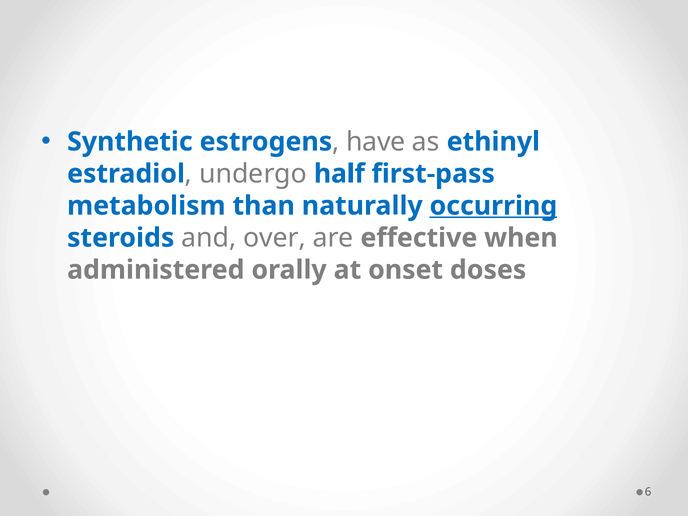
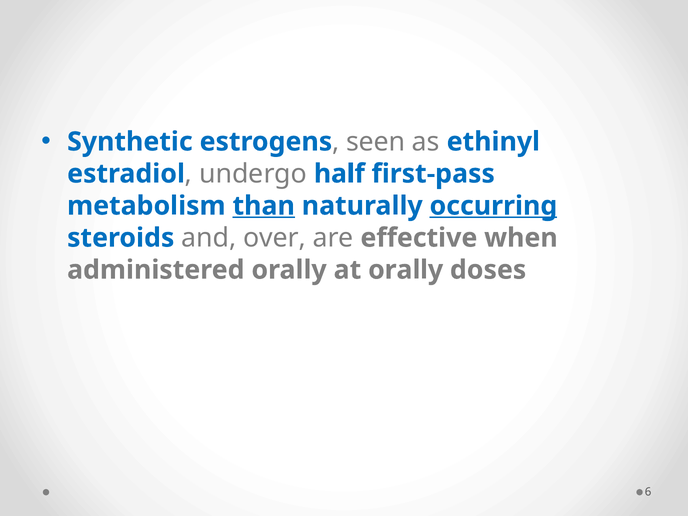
have: have -> seen (376, 142)
than underline: none -> present (264, 206)
at onset: onset -> orally (406, 270)
